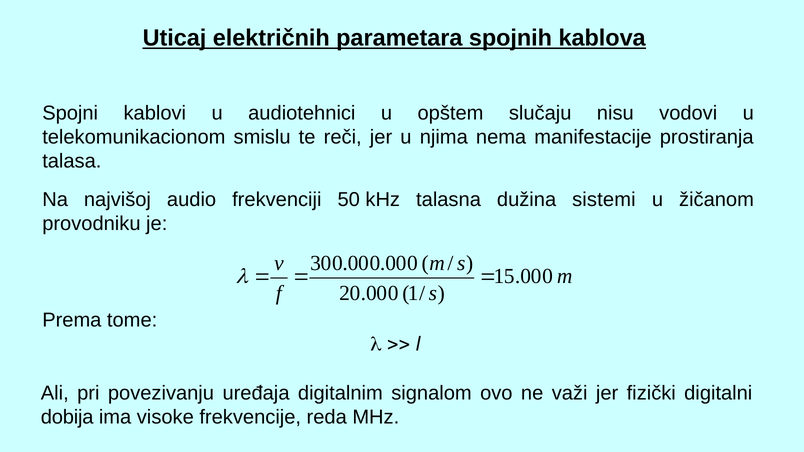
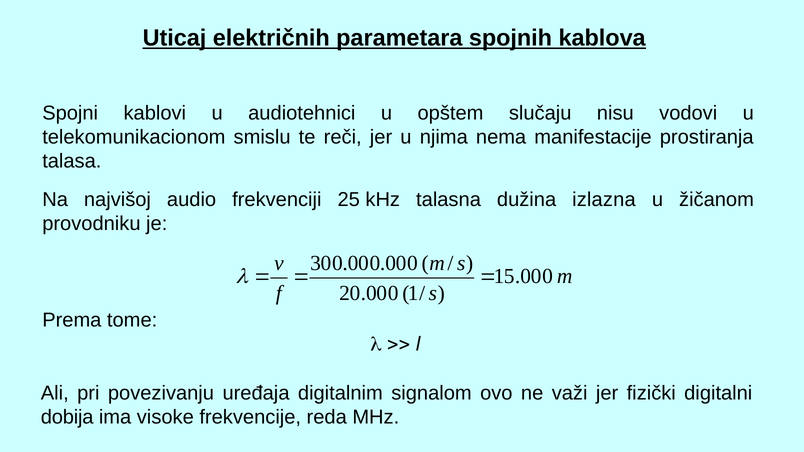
50: 50 -> 25 (349, 200)
sistemi: sistemi -> izlazna (604, 200)
